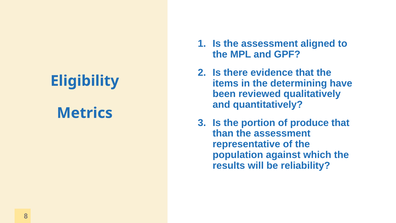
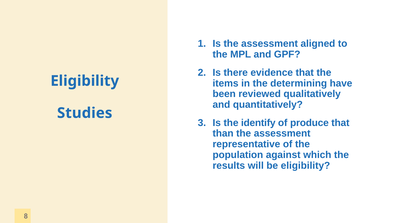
Metrics: Metrics -> Studies (85, 113)
portion: portion -> identify (258, 123)
be reliability: reliability -> eligibility (305, 165)
